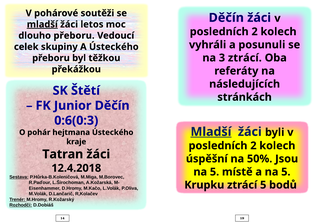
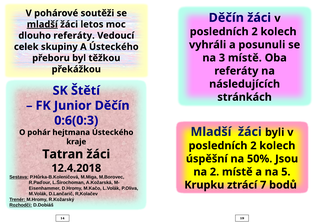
dlouho přeboru: přeboru -> referáty (74, 36)
3 ztrácí: ztrácí -> místě (245, 58)
Mladší underline: present -> none (211, 132)
5: 5 -> 2 (215, 172)
ztrácí 5: 5 -> 7 (263, 185)
